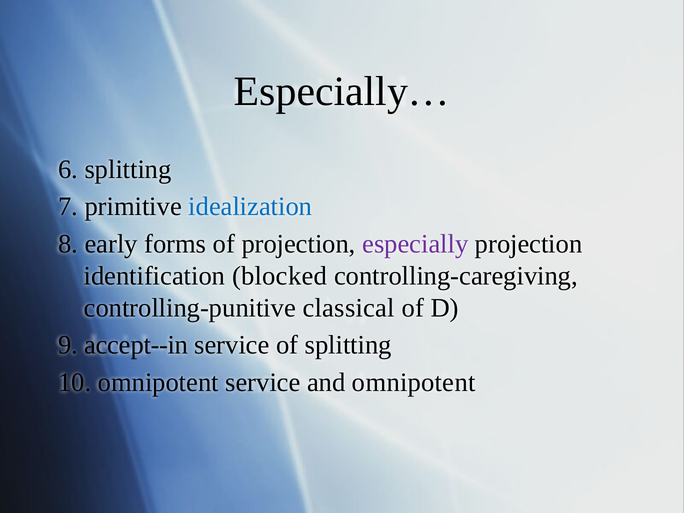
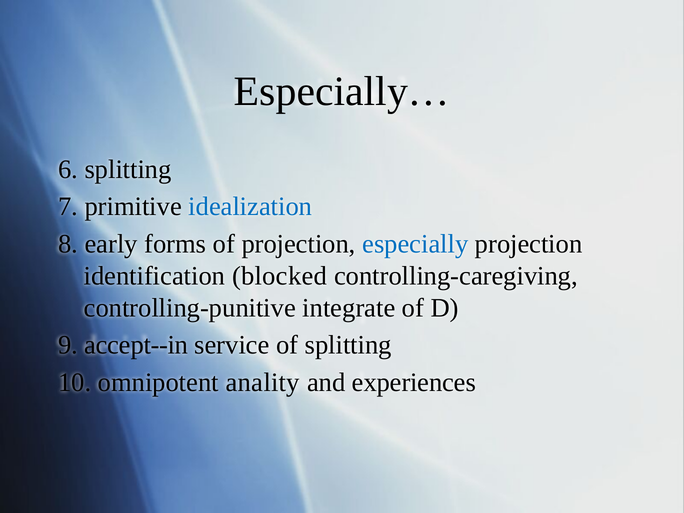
especially colour: purple -> blue (415, 244)
classical: classical -> integrate (349, 308)
omnipotent service: service -> anality (263, 382)
and omnipotent: omnipotent -> experiences (414, 382)
